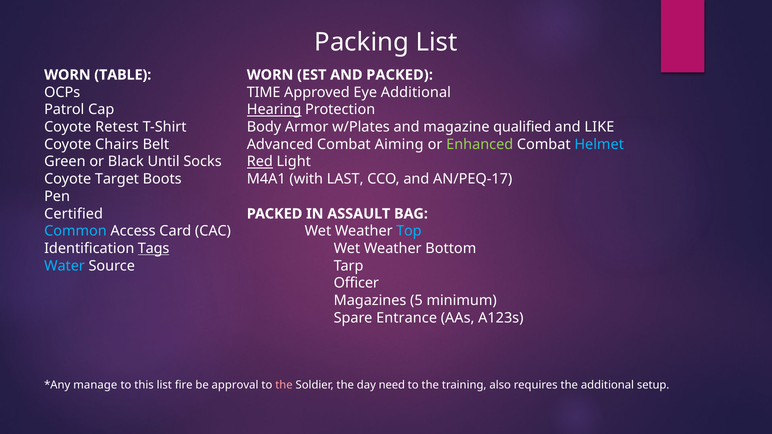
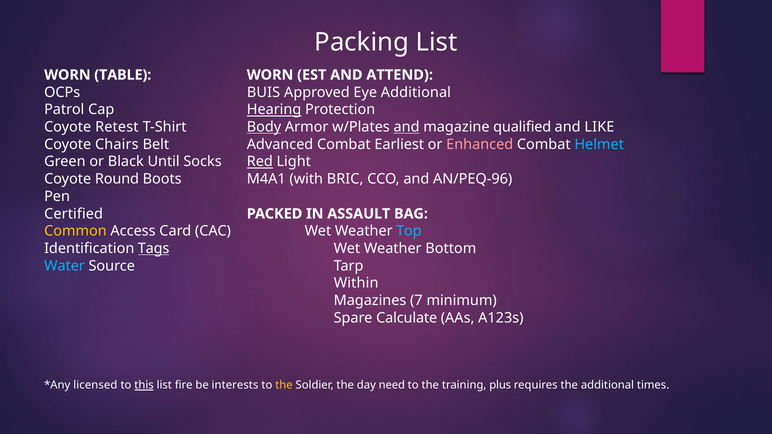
AND PACKED: PACKED -> ATTEND (400, 75)
TIME: TIME -> BUIS (264, 92)
Body underline: none -> present (264, 127)
and underline: none -> present (407, 127)
Aiming: Aiming -> Earliest (399, 144)
Enhanced colour: light green -> pink (480, 144)
Target: Target -> Round (117, 179)
LAST: LAST -> BRIC (345, 179)
AN/PEQ-17: AN/PEQ-17 -> AN/PEQ-96 (473, 179)
Common colour: light blue -> yellow (75, 231)
Officer: Officer -> Within (356, 283)
5: 5 -> 7 (416, 301)
Entrance: Entrance -> Calculate (407, 318)
manage: manage -> licensed (95, 385)
this underline: none -> present (144, 385)
approval: approval -> interests (235, 385)
the colour: pink -> yellow (284, 385)
also: also -> plus (500, 385)
setup: setup -> times (653, 385)
